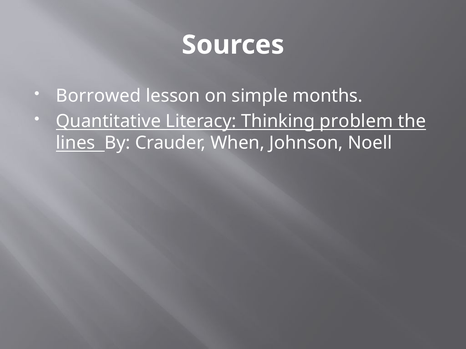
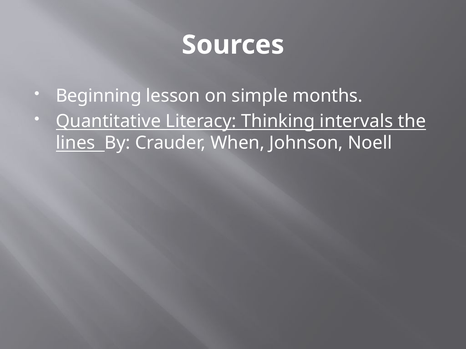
Borrowed: Borrowed -> Beginning (99, 96)
problem: problem -> intervals (356, 121)
